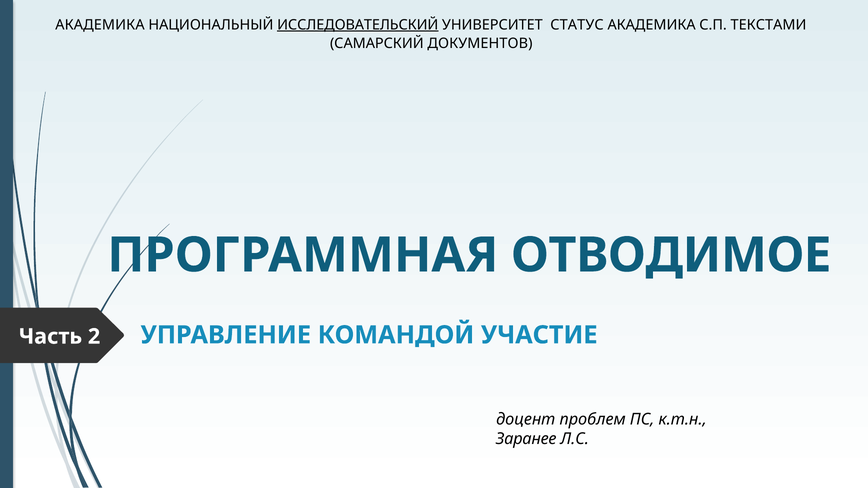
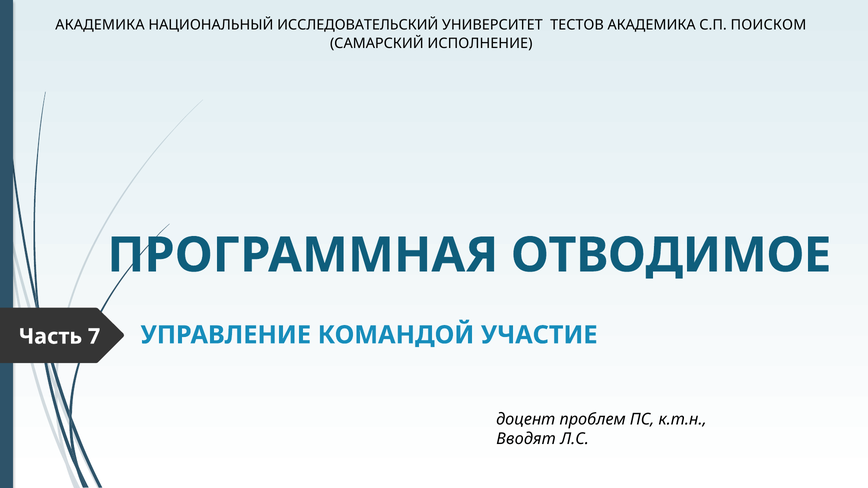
ИССЛЕДОВАТЕЛЬСКИЙ underline: present -> none (358, 25)
СТАТУС: СТАТУС -> ТЕСТОВ (577, 25)
ТЕКСТАМИ: ТЕКСТАМИ -> ПОИСКОМ (768, 25)
ДОКУМЕНТОВ: ДОКУМЕНТОВ -> ИСПОЛНЕНИЕ (480, 43)
2: 2 -> 7 (94, 337)
Заранее: Заранее -> Вводят (526, 439)
